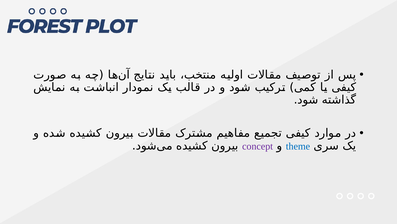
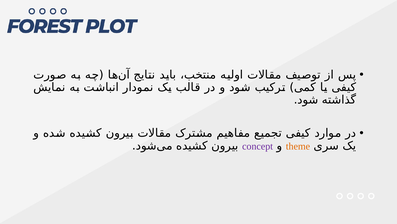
theme colour: blue -> orange (298, 146)
